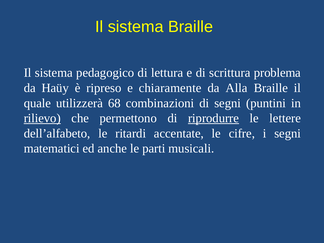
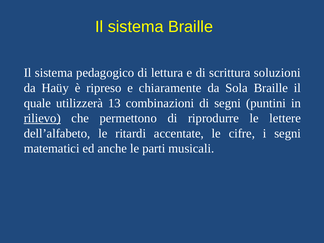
problema: problema -> soluzioni (277, 73)
Alla: Alla -> Sola (237, 88)
68: 68 -> 13 (114, 103)
riprodurre underline: present -> none (214, 118)
